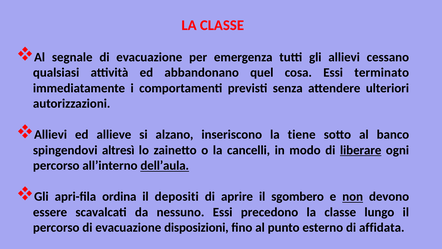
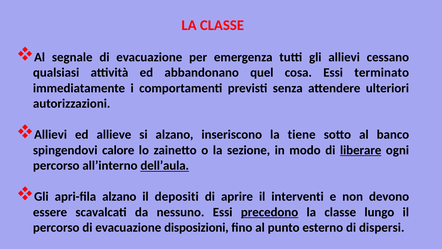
altresì: altresì -> calore (118, 150)
cancelli: cancelli -> sezione (249, 150)
apri-fila ordina: ordina -> alzano (119, 196)
sgombero: sgombero -> interventi (298, 196)
non underline: present -> none (353, 196)
precedono underline: none -> present (270, 212)
affidata: affidata -> dispersi (382, 227)
